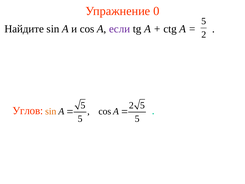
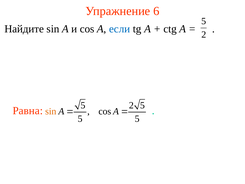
0: 0 -> 6 (156, 11)
если colour: purple -> blue (120, 29)
Углов: Углов -> Равна (28, 111)
